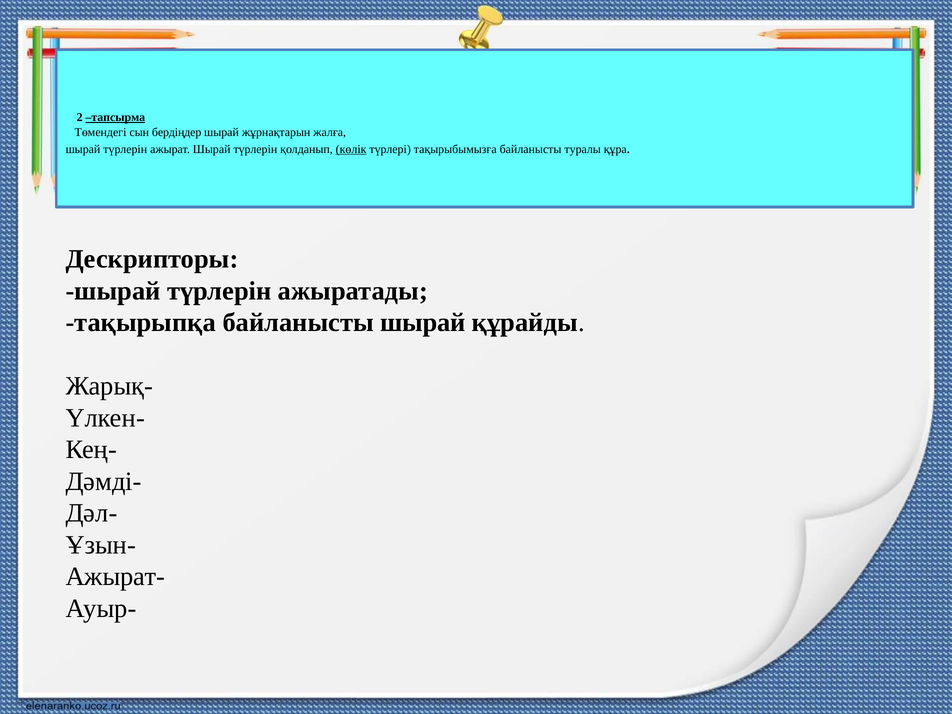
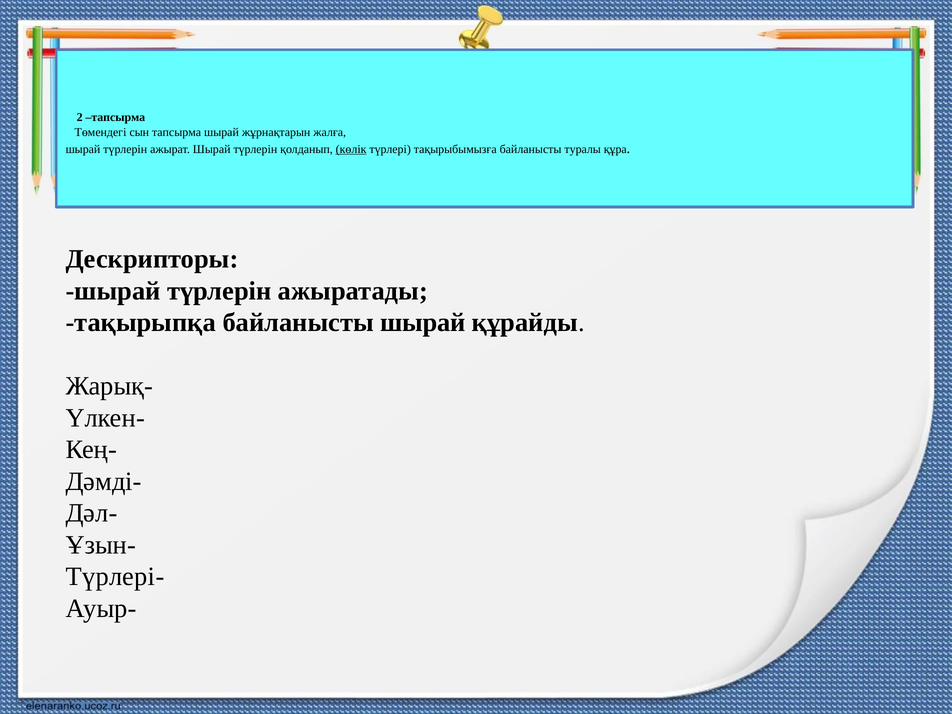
тапсырма underline: present -> none (115, 117)
сын бердіңдер: бердіңдер -> тапсырма (177, 132)
Ажырат-: Ажырат- -> Түрлері- (115, 577)
